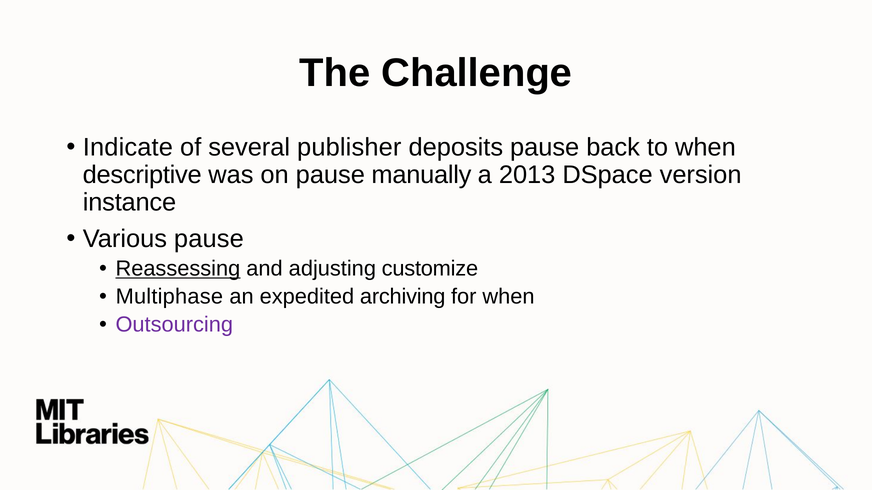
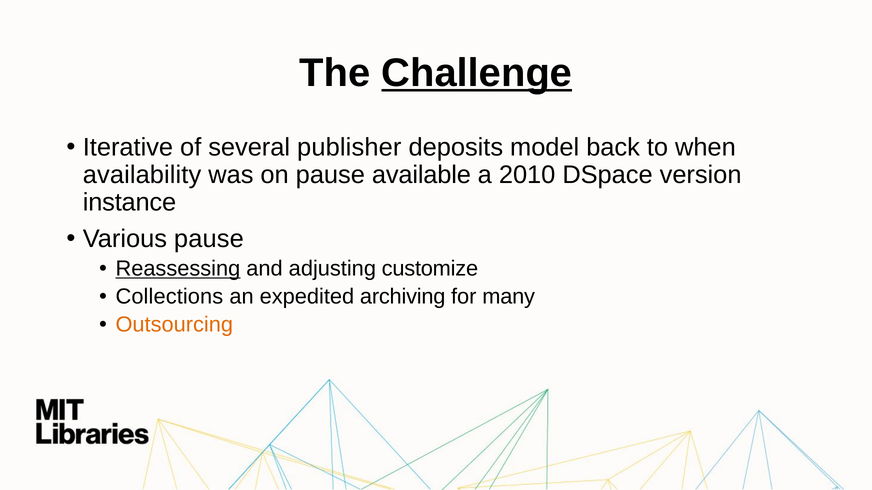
Challenge underline: none -> present (477, 73)
Indicate: Indicate -> Iterative (128, 147)
deposits pause: pause -> model (545, 147)
descriptive: descriptive -> availability (142, 175)
manually: manually -> available (421, 175)
2013: 2013 -> 2010 (527, 175)
Multiphase: Multiphase -> Collections (169, 297)
for when: when -> many (509, 297)
Outsourcing colour: purple -> orange (174, 325)
